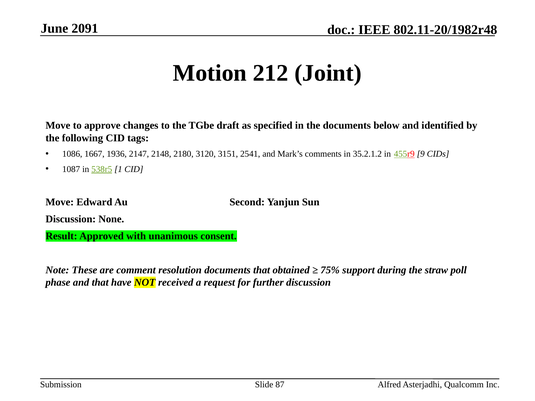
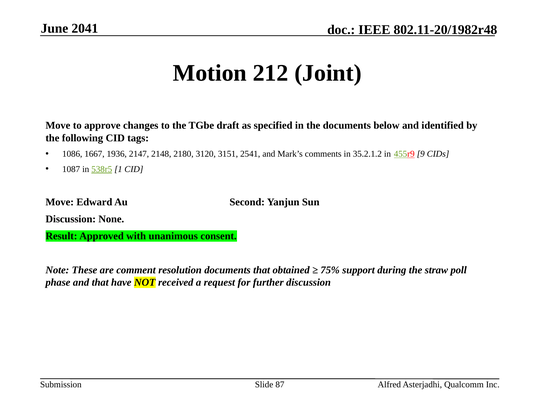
2091: 2091 -> 2041 (85, 28)
